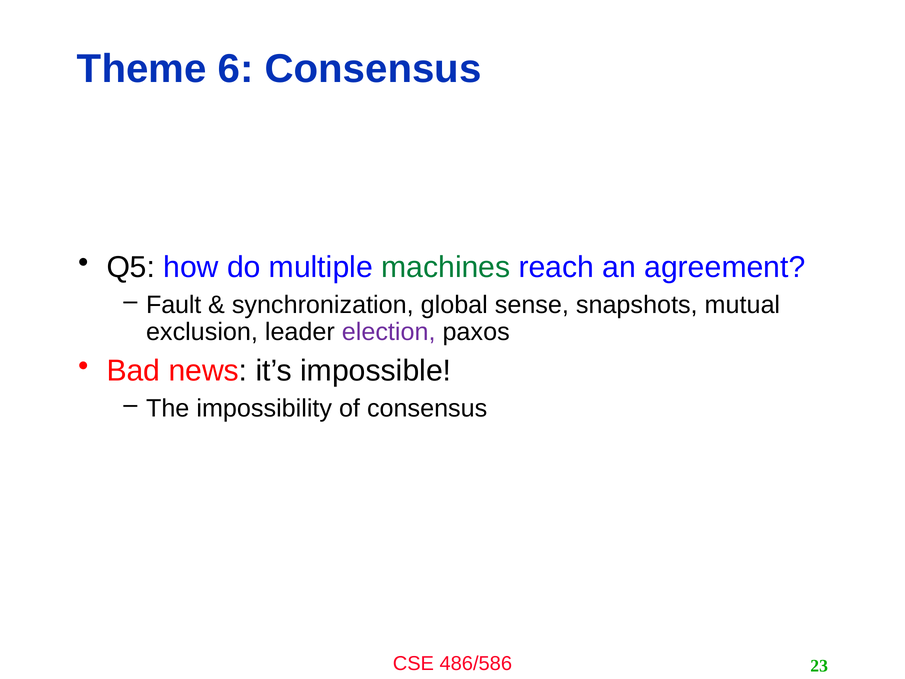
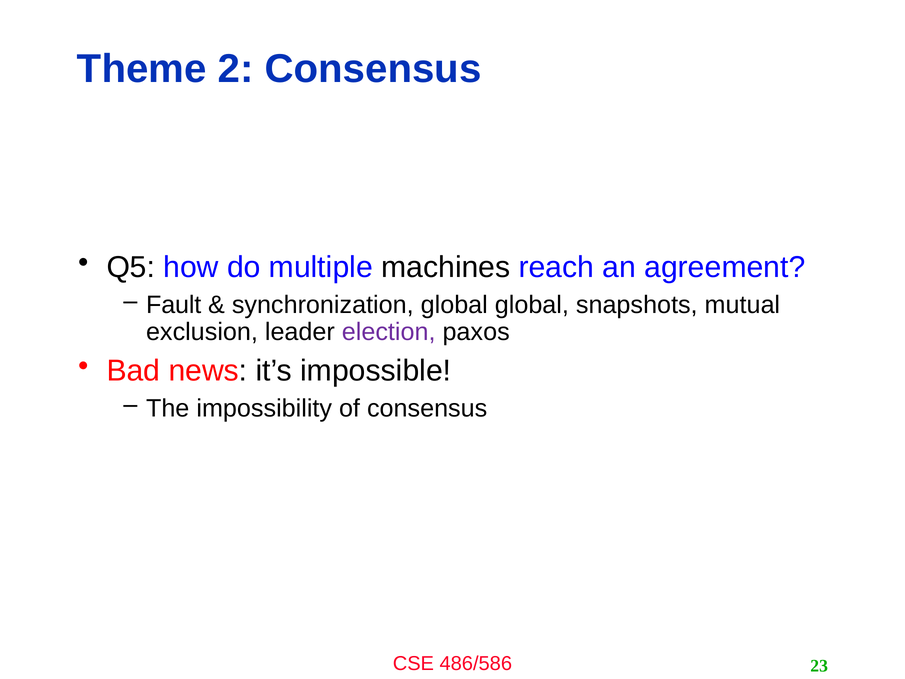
6: 6 -> 2 (236, 69)
machines colour: green -> black (446, 267)
global sense: sense -> global (532, 305)
